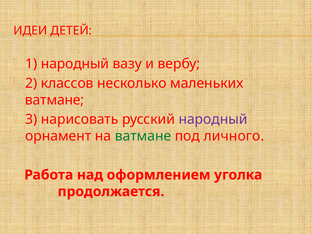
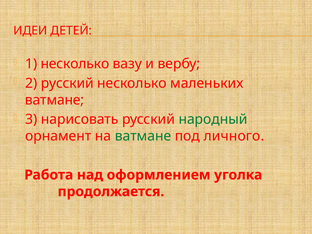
1 народный: народный -> несколько (75, 64)
2 классов: классов -> русский (67, 83)
народный colour: purple -> green (213, 119)
